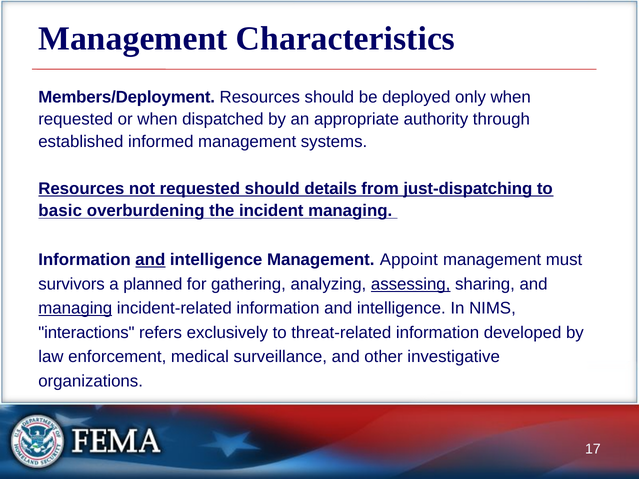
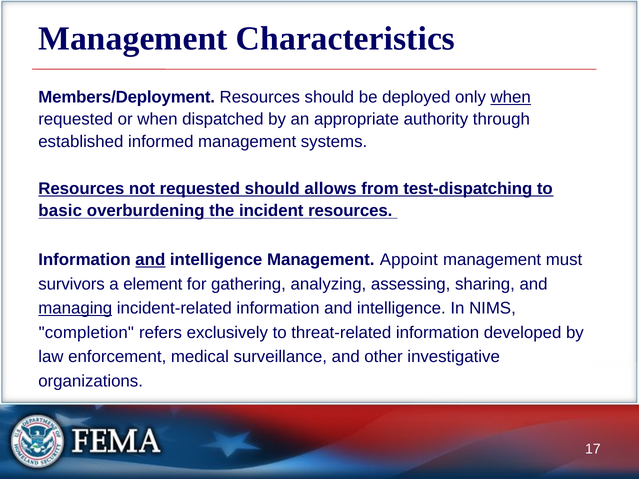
when underline: none -> present (511, 97)
details: details -> allows (331, 189)
just-dispatching: just-dispatching -> test-dispatching (468, 189)
incident managing: managing -> resources (350, 211)
planned: planned -> element (153, 284)
assessing underline: present -> none (411, 284)
interactions: interactions -> completion (86, 333)
